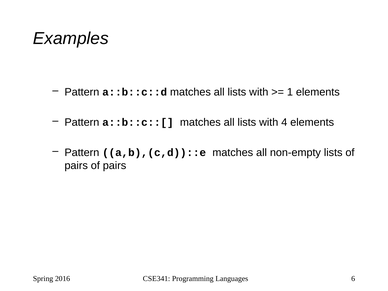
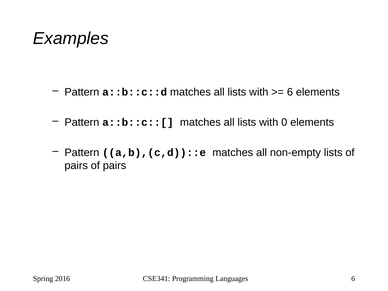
1: 1 -> 6 (290, 92)
4: 4 -> 0 (284, 122)
